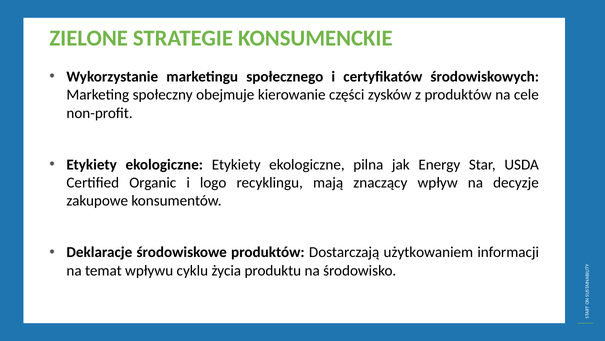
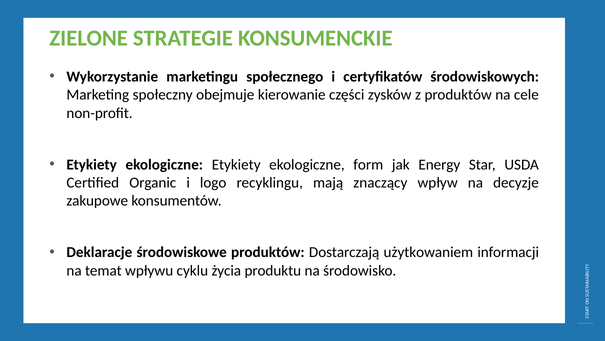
pilna: pilna -> form (368, 164)
